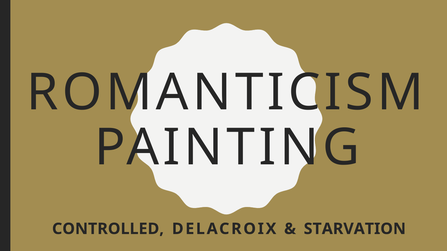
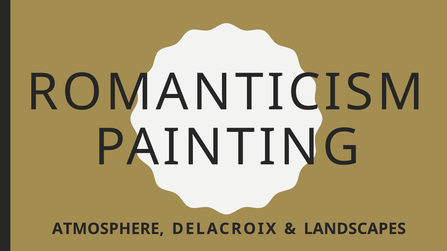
CONTROLLED: CONTROLLED -> ATMOSPHERE (108, 229)
STARVATION: STARVATION -> LANDSCAPES (355, 229)
